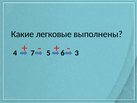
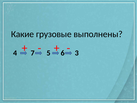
легковые: легковые -> грузовые (54, 34)
